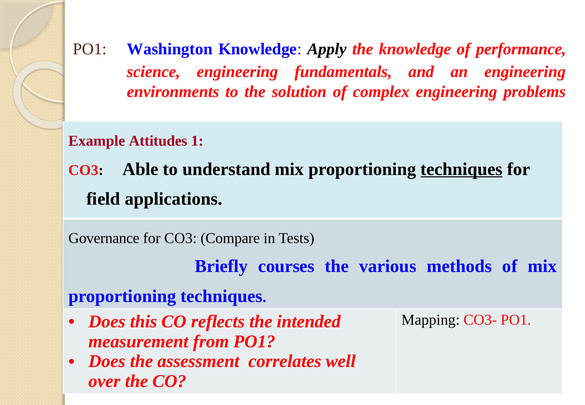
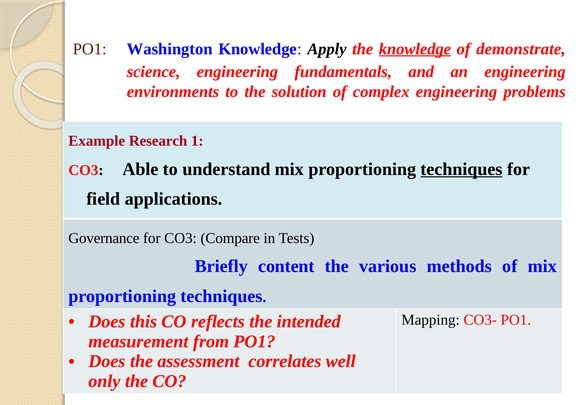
knowledge underline: none -> present (415, 49)
performance: performance -> demonstrate (521, 49)
Attitudes: Attitudes -> Research (158, 141)
courses: courses -> content (286, 266)
over: over -> only (105, 381)
